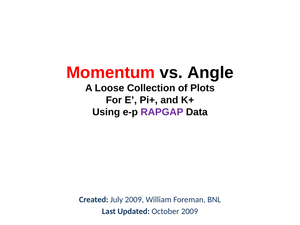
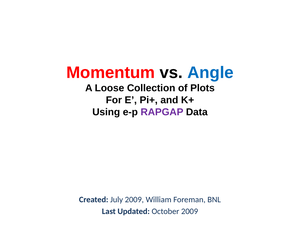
Angle colour: black -> blue (211, 73)
